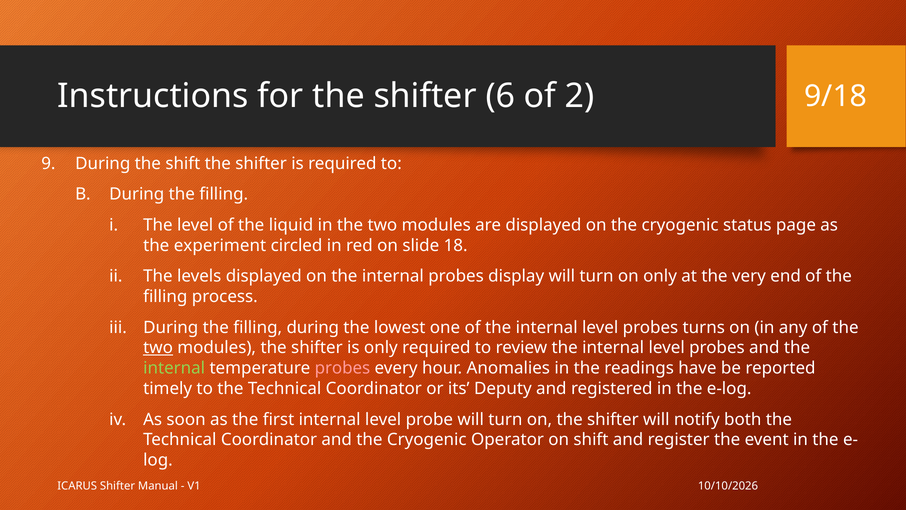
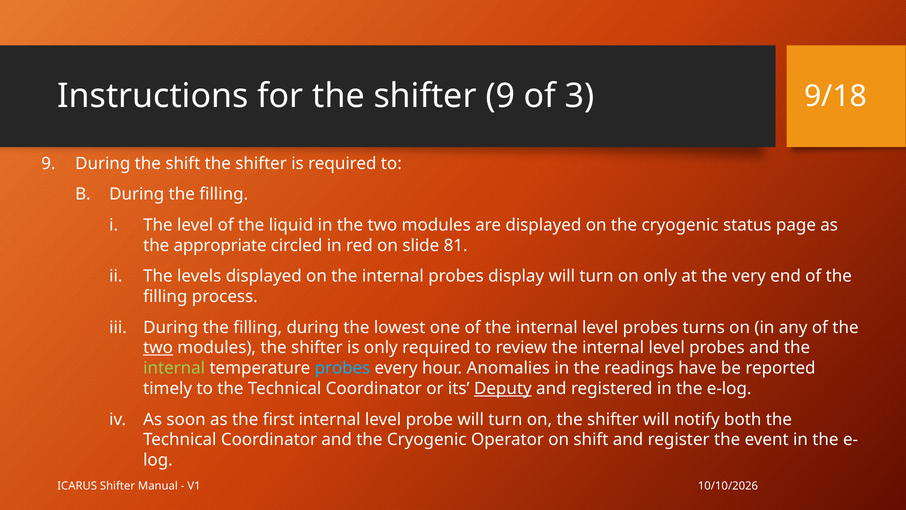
shifter 6: 6 -> 9 (500, 96)
2: 2 -> 3 (580, 96)
experiment: experiment -> appropriate (220, 245)
18: 18 -> 81 (456, 245)
probes colour: pink -> light blue (342, 368)
Deputy underline: none -> present (503, 388)
